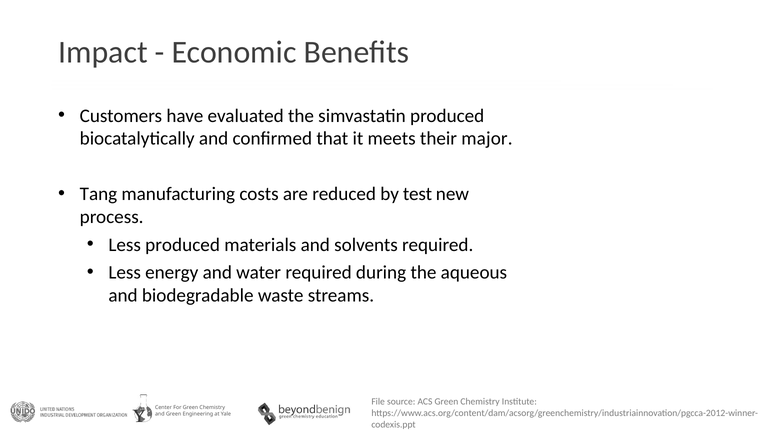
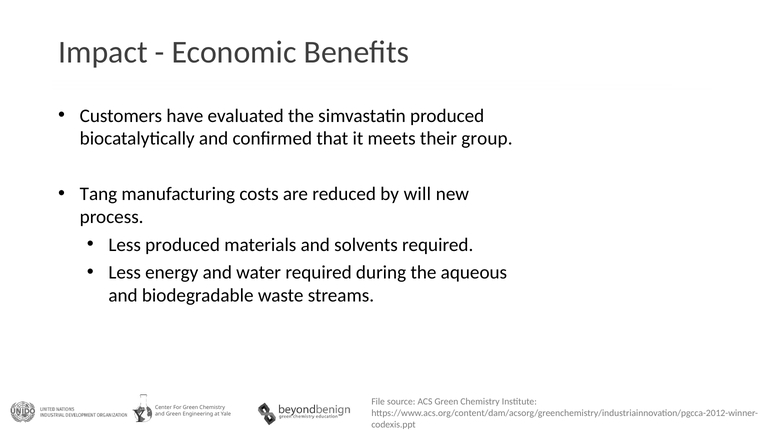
major: major -> group (487, 139)
test: test -> will (417, 194)
